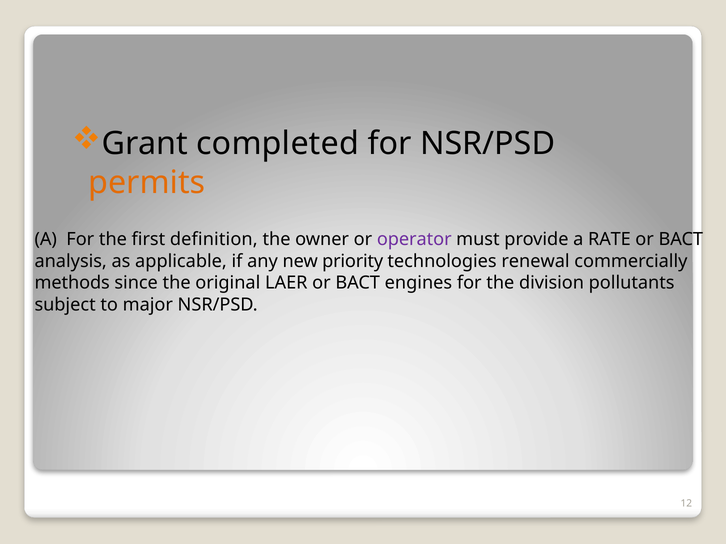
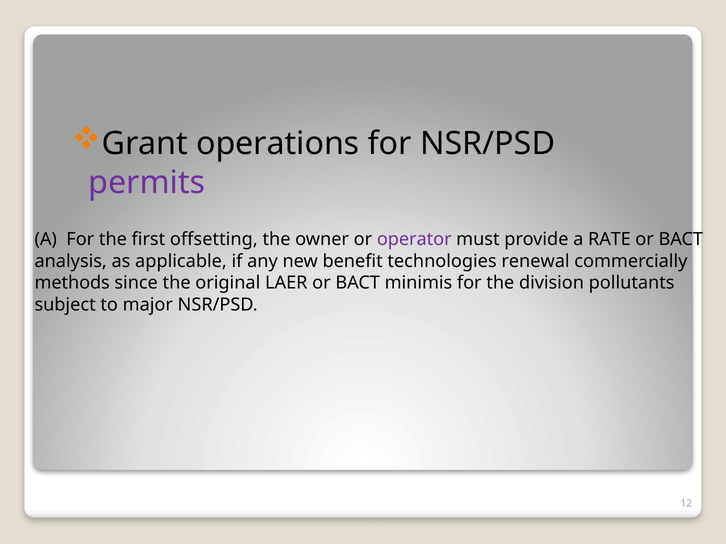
completed: completed -> operations (278, 144)
permits colour: orange -> purple (147, 183)
definition: definition -> offsetting (214, 240)
priority: priority -> benefit (353, 261)
engines: engines -> minimis (418, 283)
